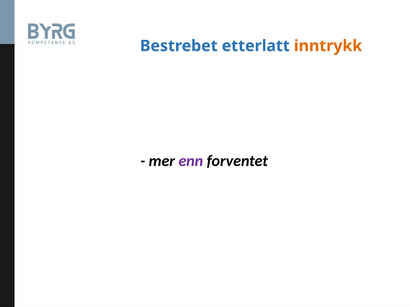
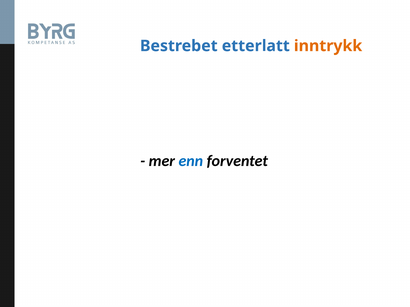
enn colour: purple -> blue (191, 161)
